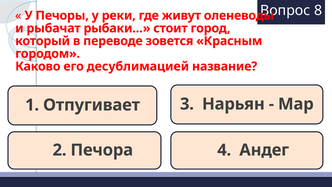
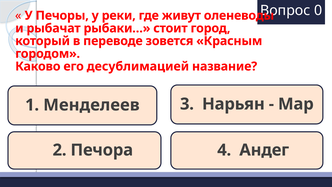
8: 8 -> 0 (318, 11)
Отпугивает: Отпугивает -> Менделеев (91, 105)
